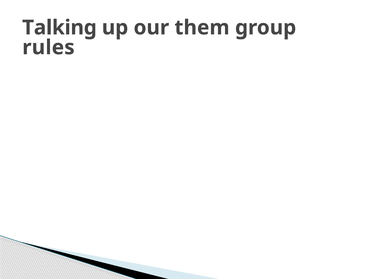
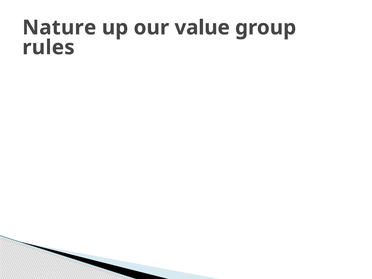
Talking: Talking -> Nature (59, 28)
them: them -> value (202, 28)
